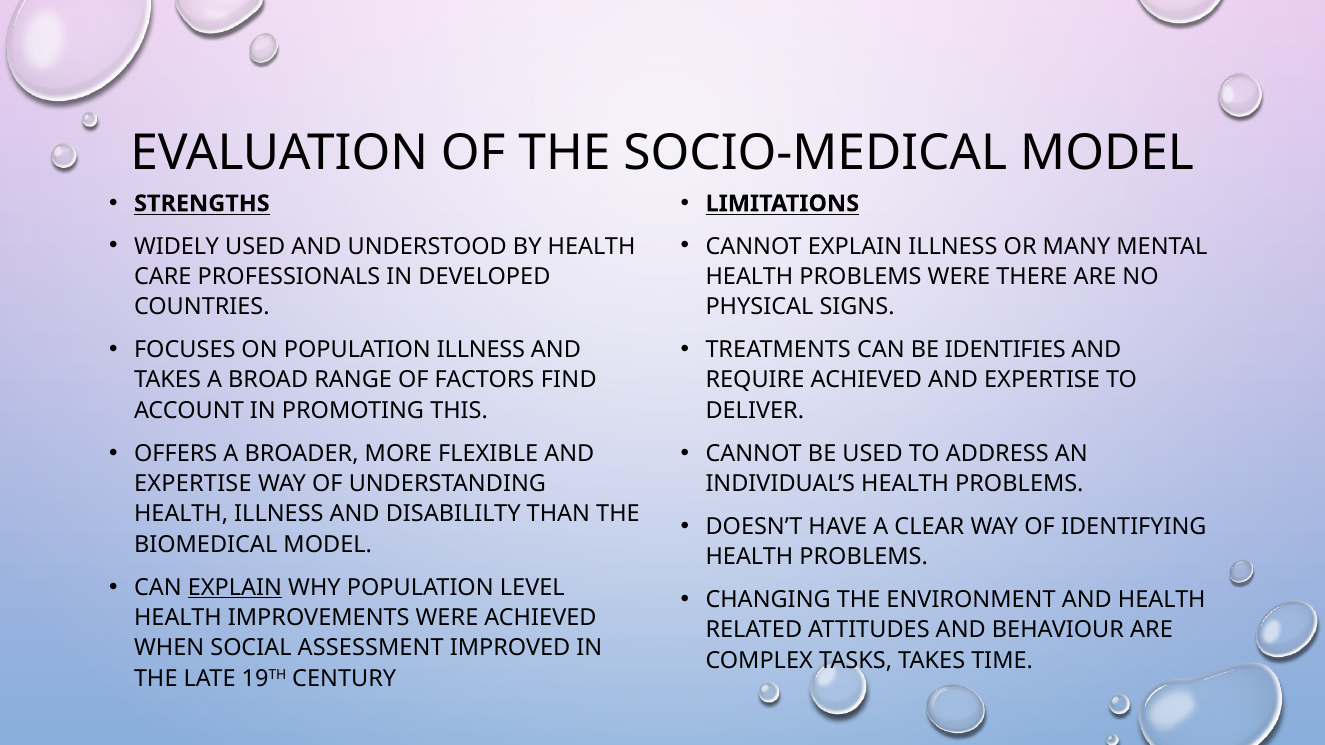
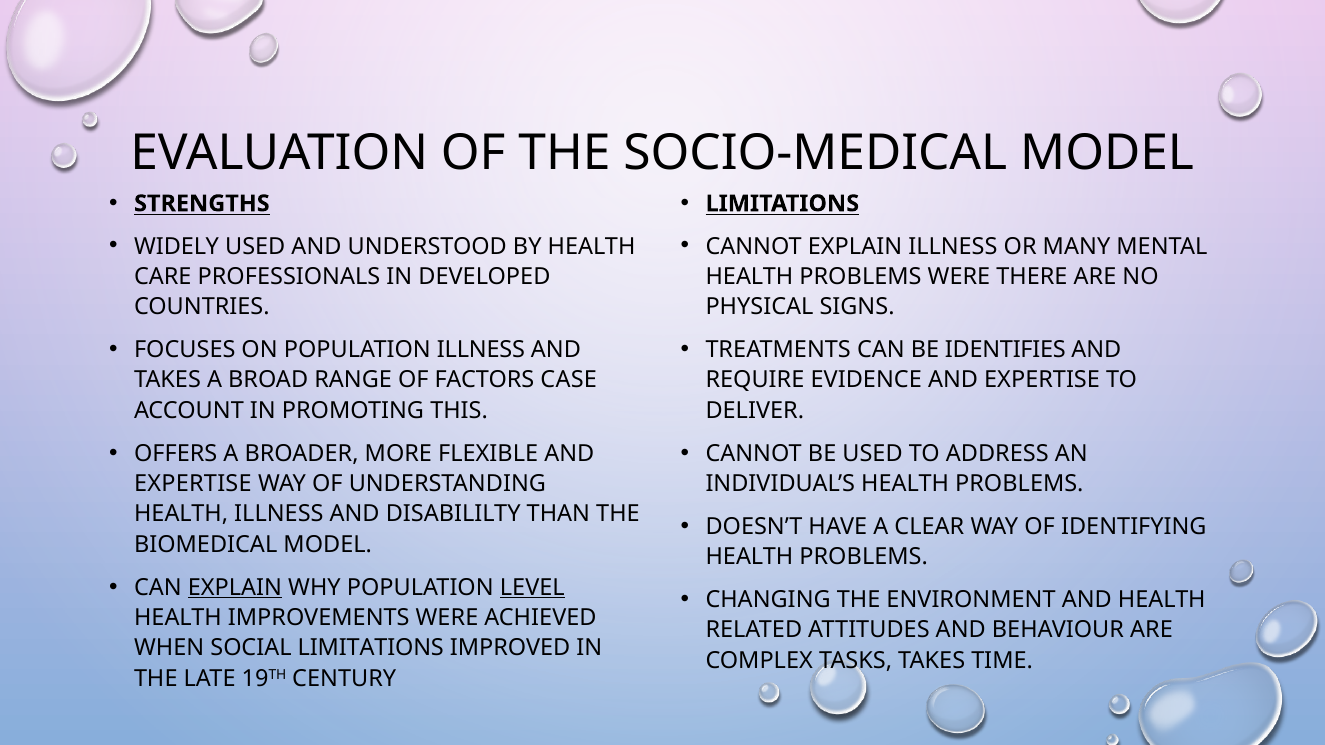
FIND: FIND -> CASE (569, 380)
REQUIRE ACHIEVED: ACHIEVED -> EVIDENCE (866, 380)
LEVEL underline: none -> present (532, 588)
SOCIAL ASSESSMENT: ASSESSMENT -> LIMITATIONS (371, 648)
